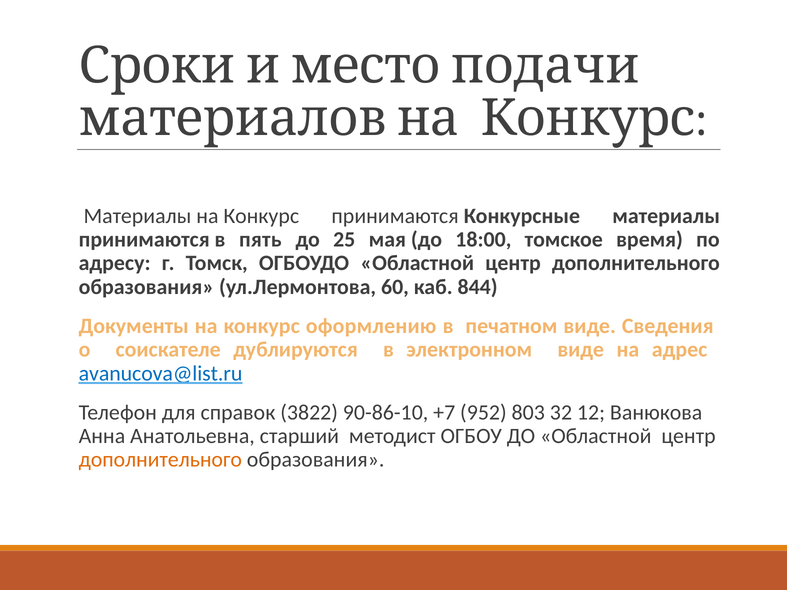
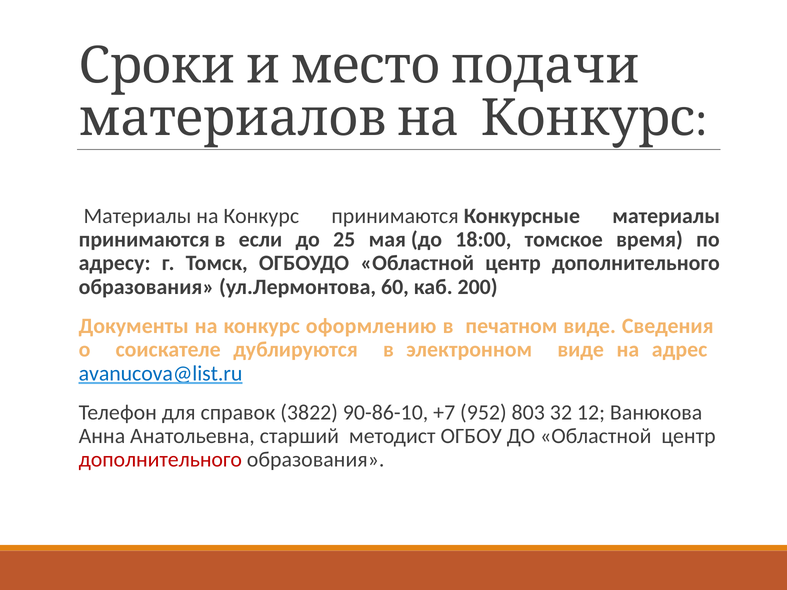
пять: пять -> если (260, 240)
844: 844 -> 200 (478, 287)
дополнительного colour: orange -> red (160, 460)
